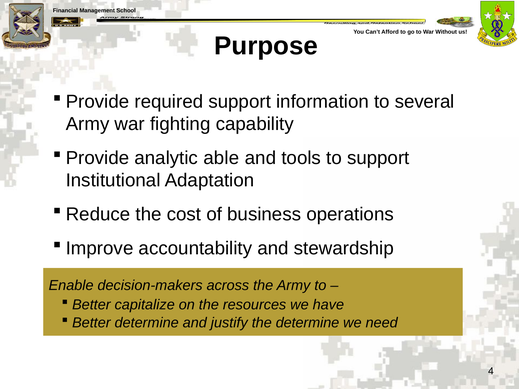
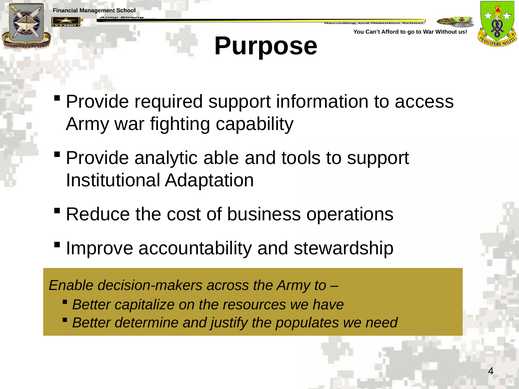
several: several -> access (425, 102)
the determine: determine -> populates (307, 323)
